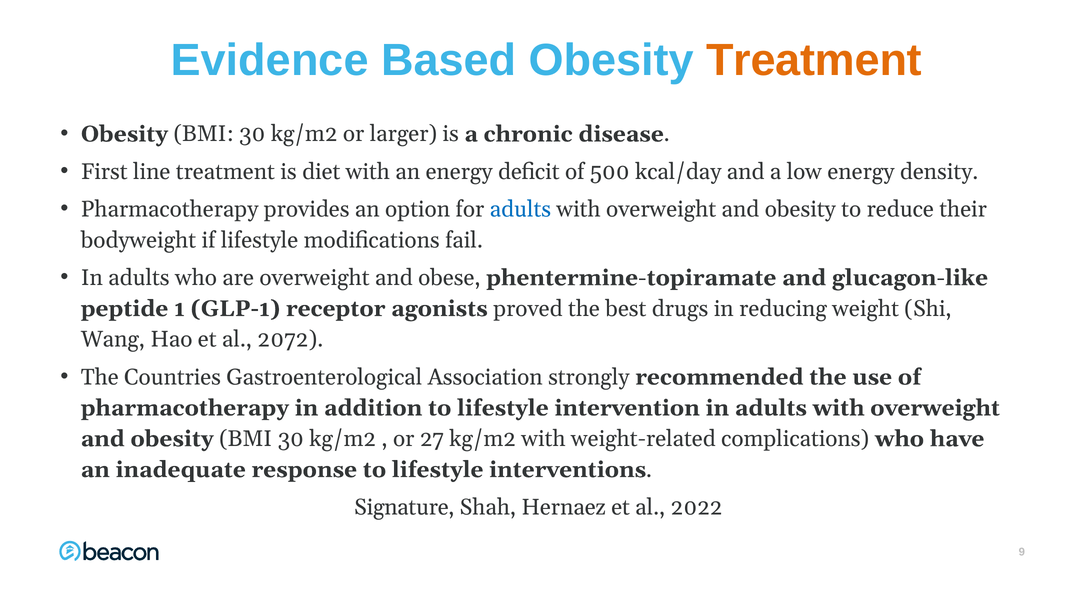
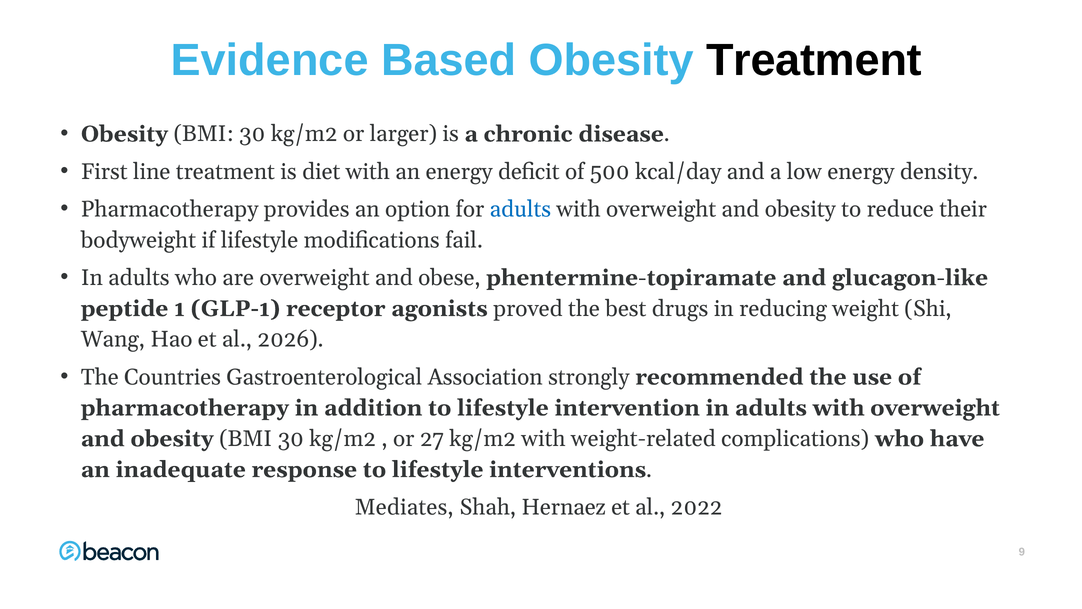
Treatment colour: orange -> black (814, 60)
2072: 2072 -> 2026 (291, 339)
Signature: Signature -> Mediates (404, 507)
